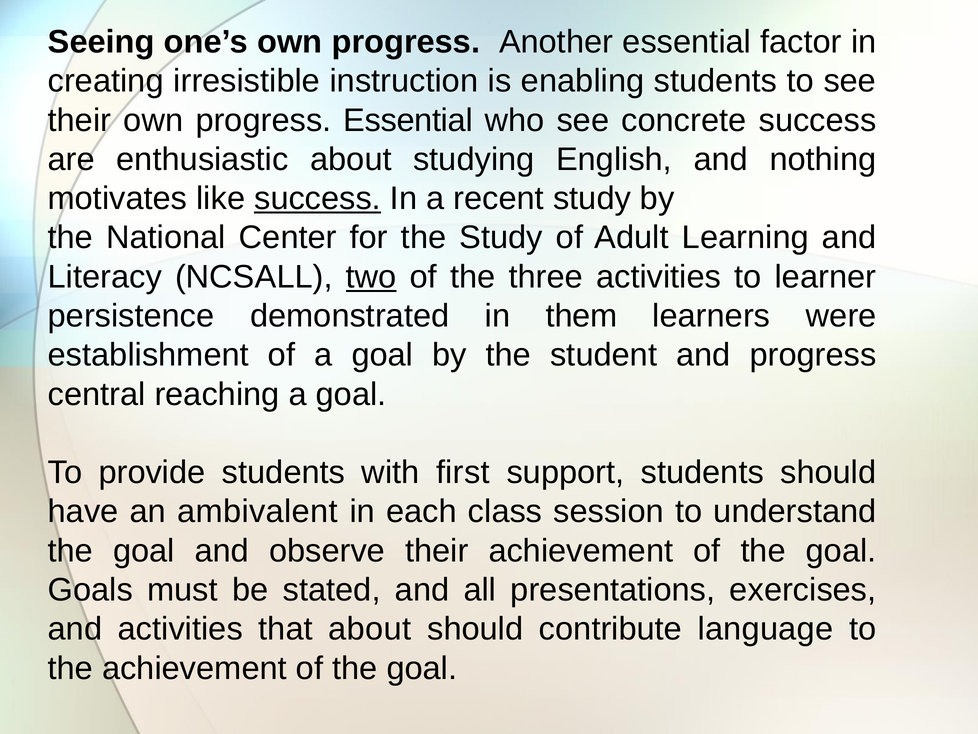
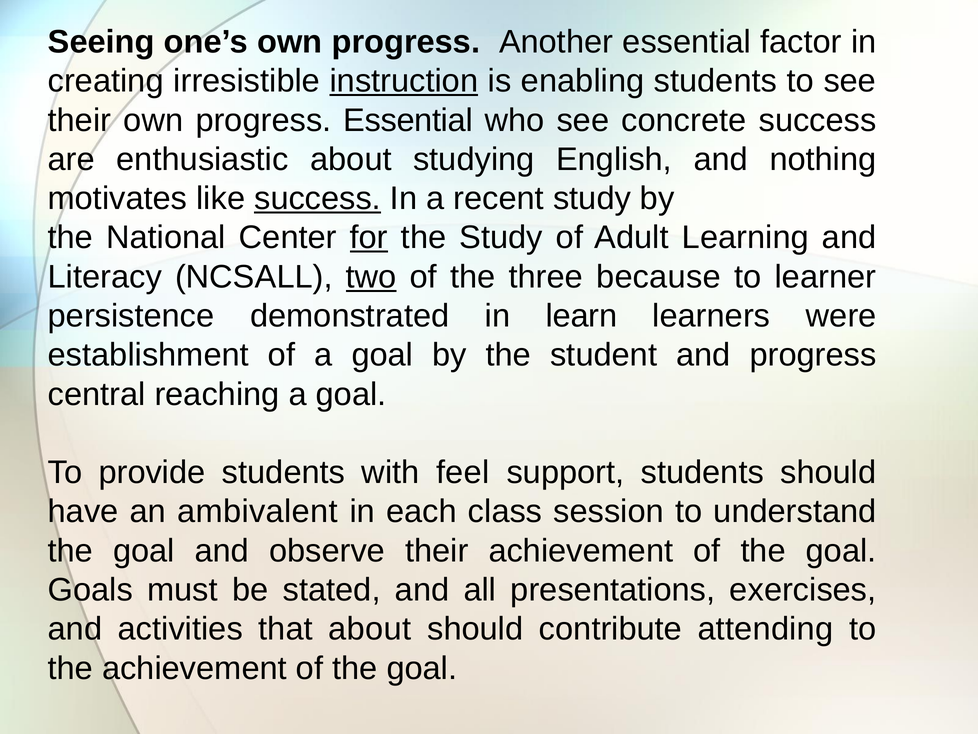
instruction underline: none -> present (404, 81)
for underline: none -> present (369, 238)
three activities: activities -> because (659, 277)
them: them -> learn (582, 316)
first: first -> feel (463, 472)
language: language -> attending (765, 629)
